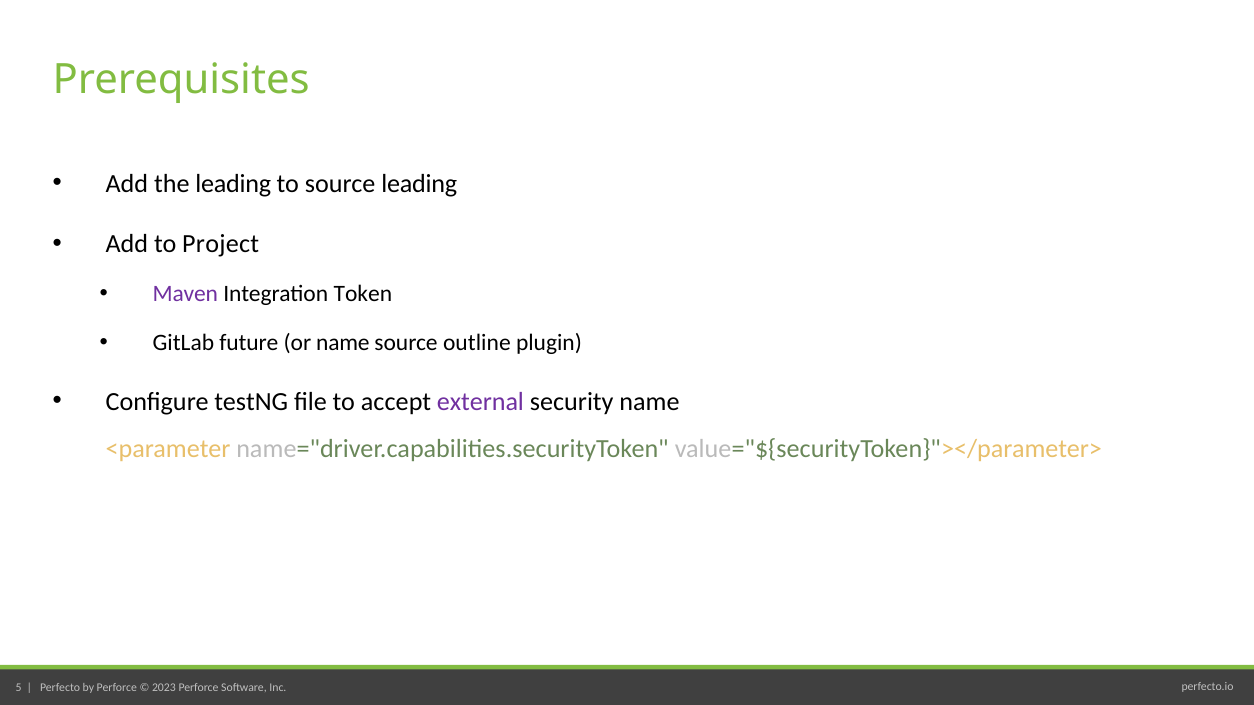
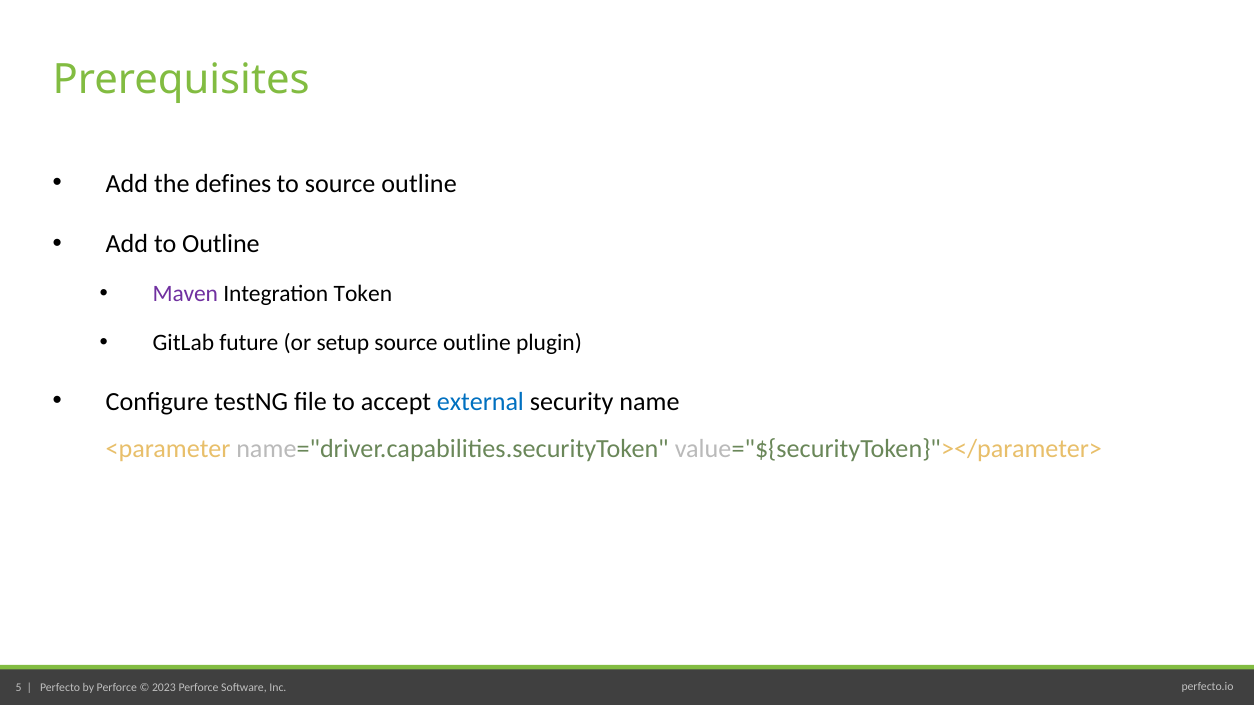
the leading: leading -> defines (233, 184)
to source leading: leading -> outline (419, 184)
to Project: Project -> Outline (221, 244)
or name: name -> setup (343, 343)
external colour: purple -> blue (480, 402)
